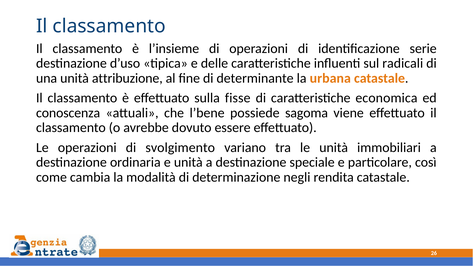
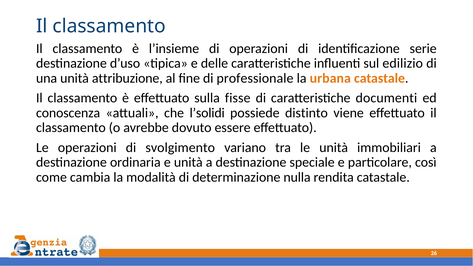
radicali: radicali -> edilizio (403, 63)
determinante: determinante -> professionale (255, 78)
economica: economica -> documenti (386, 98)
l’bene: l’bene -> l’solidi (207, 113)
sagoma: sagoma -> distinto (306, 113)
negli: negli -> nulla (297, 177)
